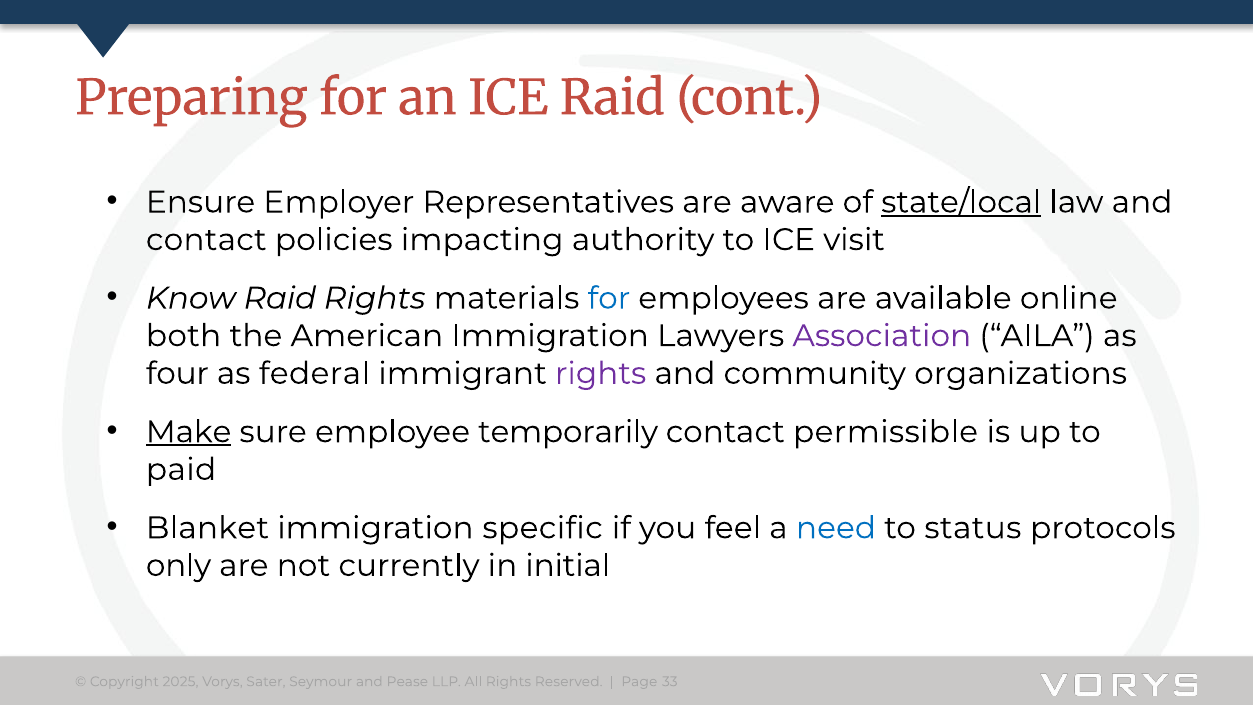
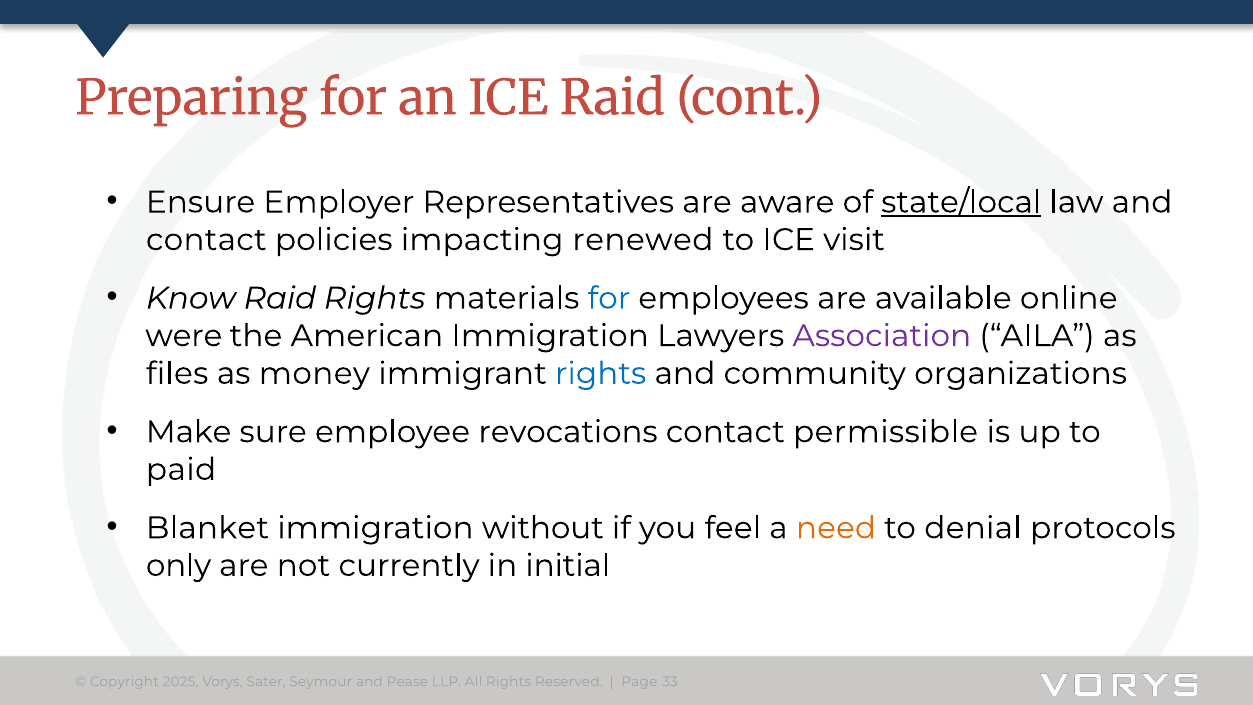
authority: authority -> renewed (643, 240)
both: both -> were (184, 336)
four: four -> files (177, 373)
federal: federal -> money (314, 373)
rights colour: purple -> blue (601, 373)
Make underline: present -> none (189, 432)
temporarily: temporarily -> revocations (568, 432)
specific: specific -> without (543, 528)
need colour: blue -> orange (836, 528)
status: status -> denial (973, 528)
